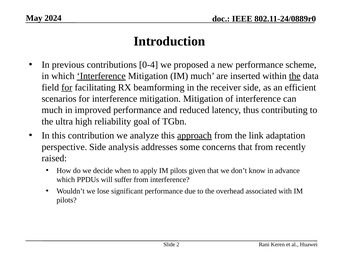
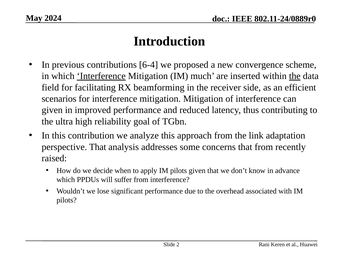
0-4: 0-4 -> 6-4 (149, 65)
new performance: performance -> convergence (259, 65)
for underline: present -> none (67, 87)
much: much -> given (52, 110)
approach underline: present -> none (194, 136)
perspective Side: Side -> That (98, 147)
